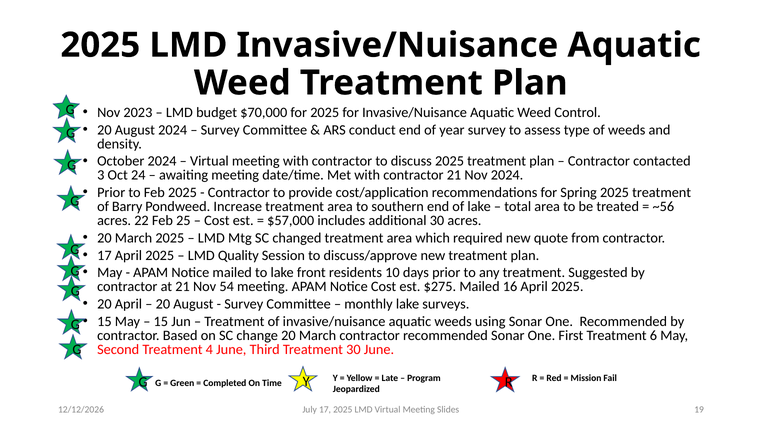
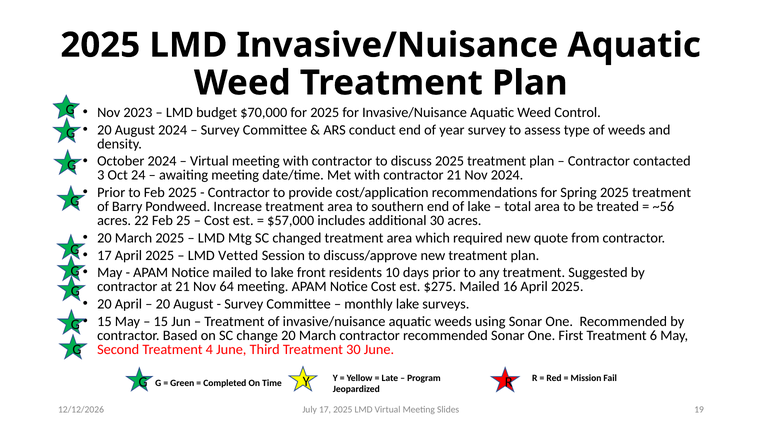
Quality: Quality -> Vetted (238, 255)
54: 54 -> 64 (227, 286)
